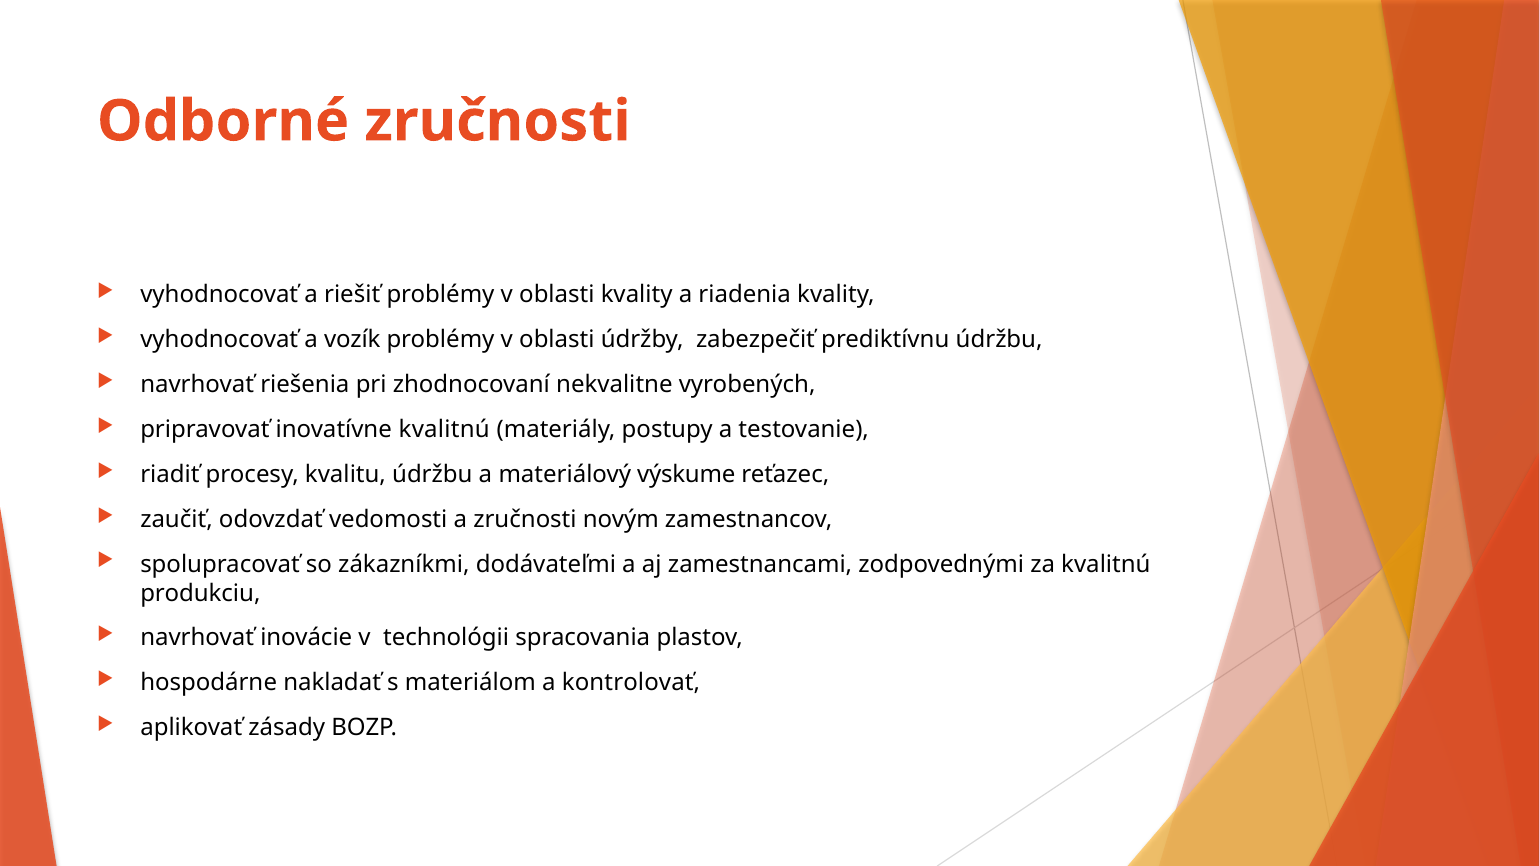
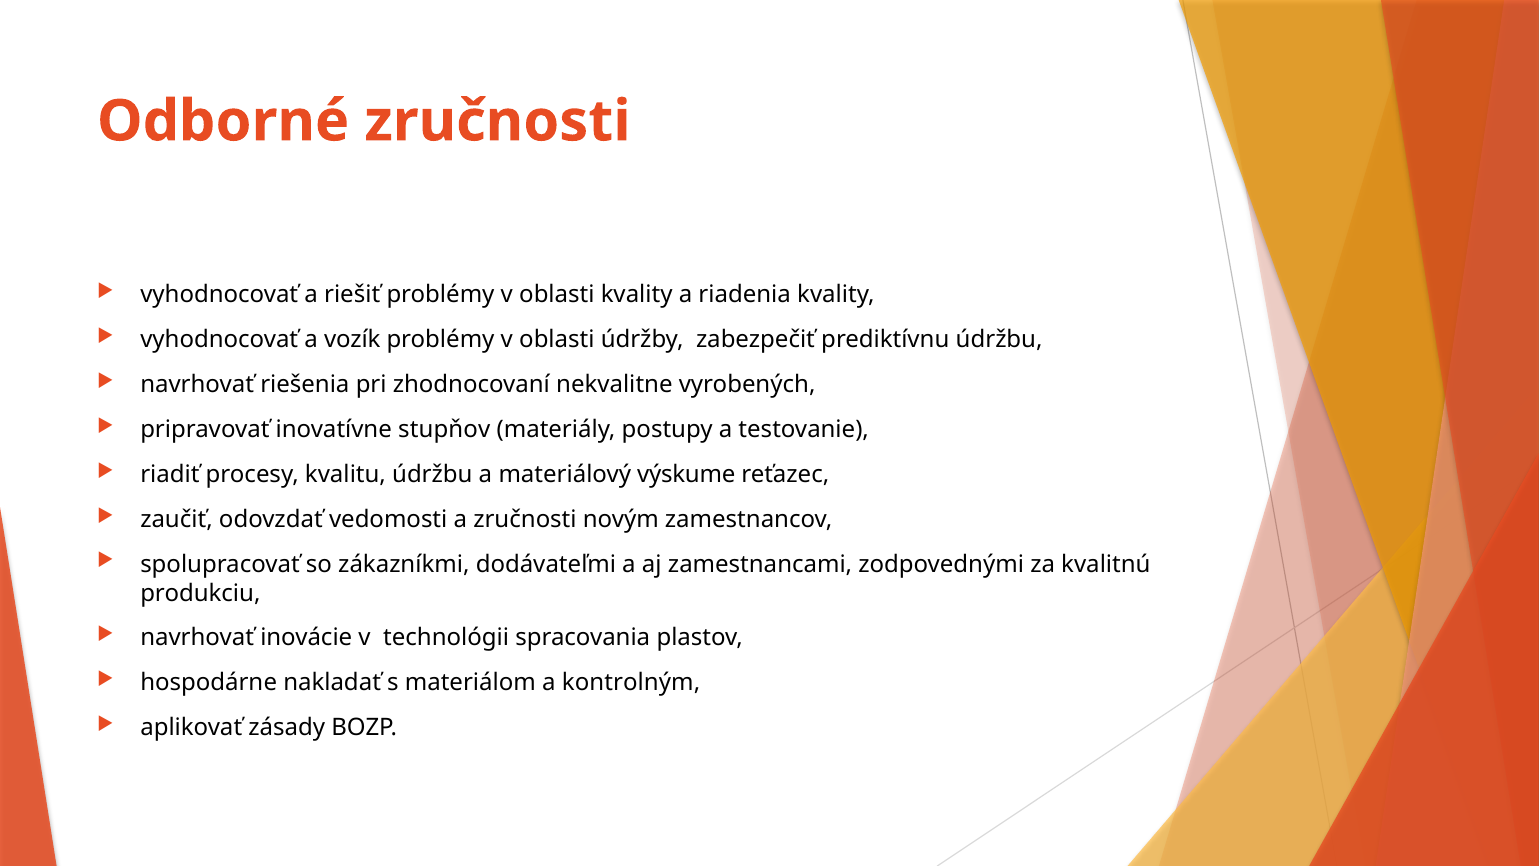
inovatívne kvalitnú: kvalitnú -> stupňov (444, 429)
kontrolovať: kontrolovať -> kontrolným (631, 683)
